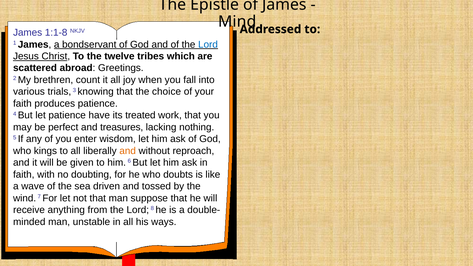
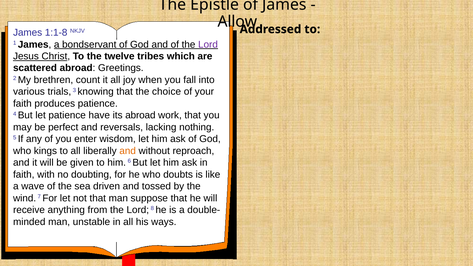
Mind: Mind -> Allow (237, 22)
Lord colour: blue -> purple (208, 44)
its treated: treated -> abroad (140, 115)
treasures: treasures -> reversals (122, 127)
